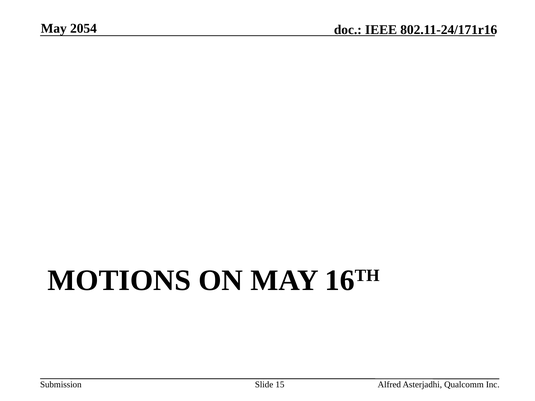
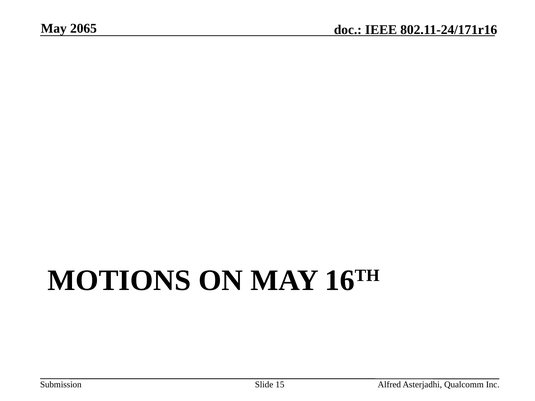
2054: 2054 -> 2065 (83, 28)
